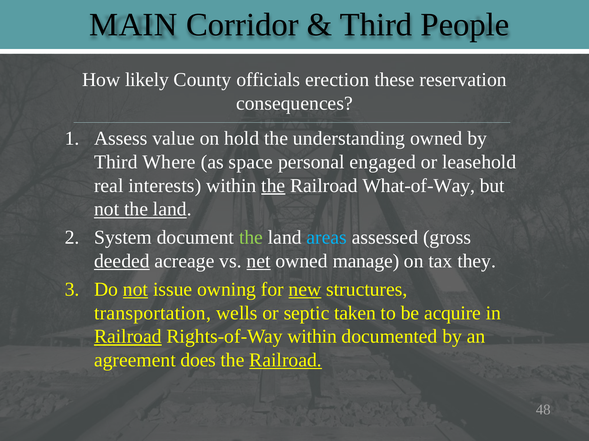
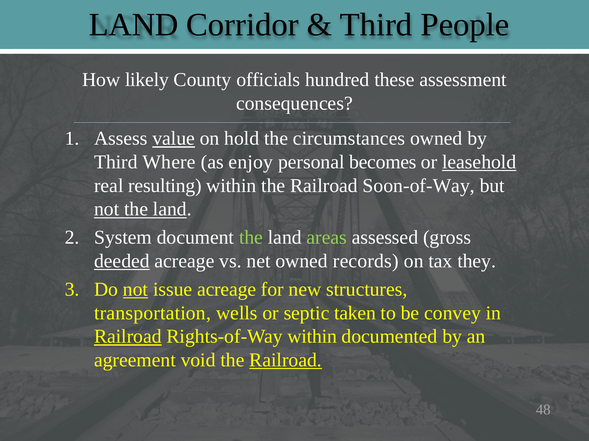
MAIN: MAIN -> LAND (134, 25)
erection: erection -> hundred (337, 80)
reservation: reservation -> assessment (463, 80)
value underline: none -> present (174, 139)
understanding: understanding -> circumstances (349, 139)
space: space -> enjoy (251, 162)
engaged: engaged -> becomes (383, 162)
leasehold underline: none -> present (479, 162)
interests: interests -> resulting (165, 186)
the underline: present -> none (273, 186)
What-of-Way: What-of-Way -> Soon-of-Way (419, 186)
areas colour: light blue -> light green (327, 238)
net underline: present -> none (259, 261)
manage: manage -> records (366, 261)
issue owning: owning -> acreage (227, 290)
new underline: present -> none (305, 290)
acquire: acquire -> convey (453, 314)
does: does -> void (198, 361)
